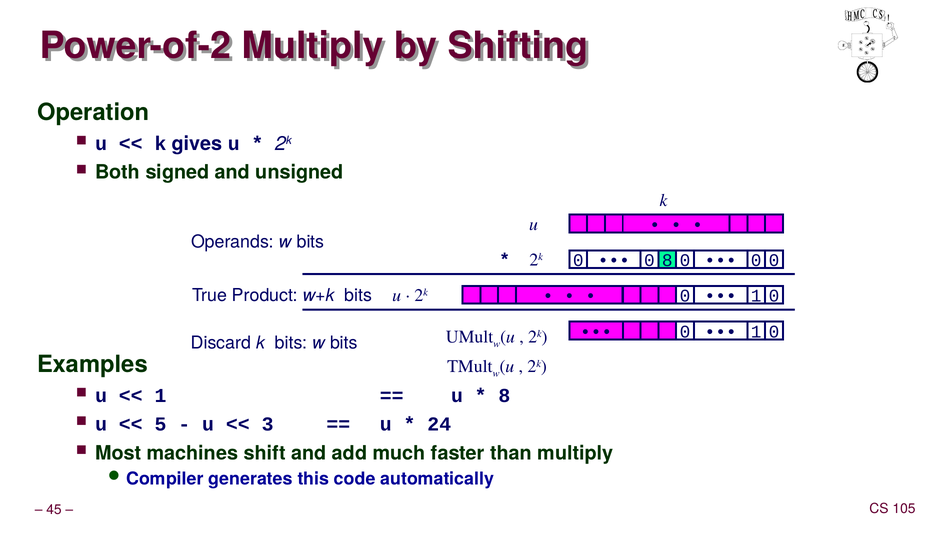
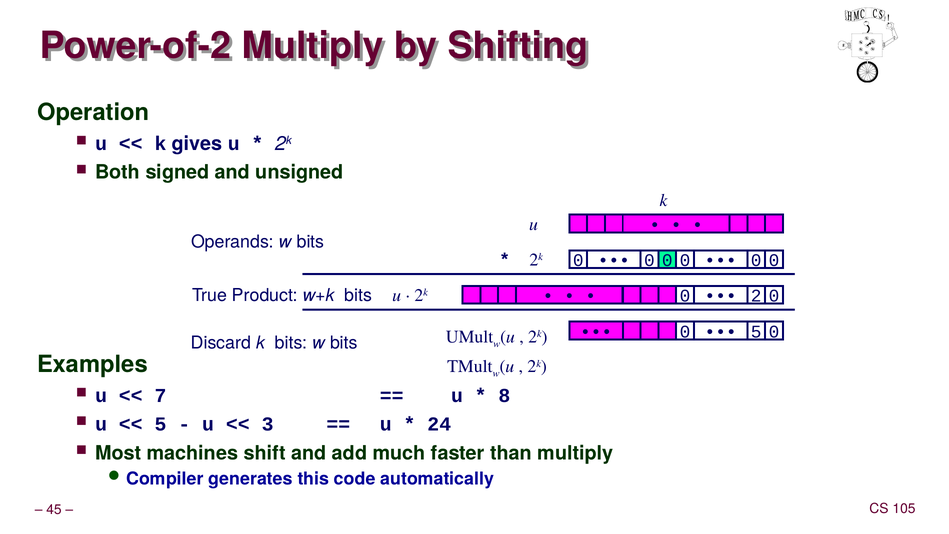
8: 8 -> 0 (667, 260)
1: 1 -> 2 (756, 296)
1: 1 -> 5 (756, 332)
1: 1 -> 7 (161, 395)
